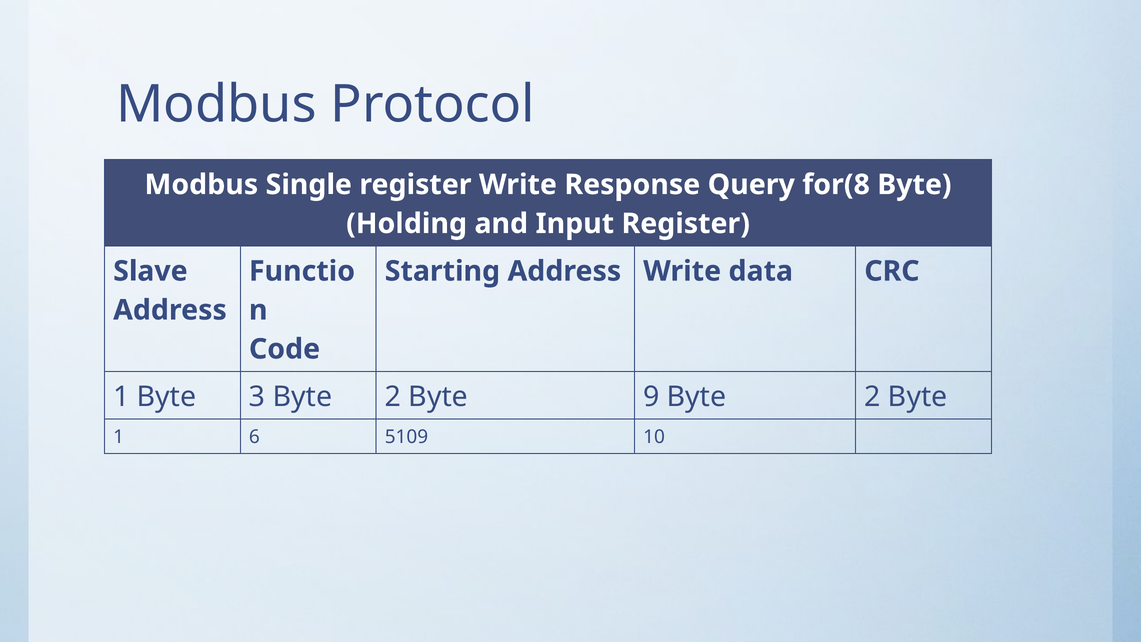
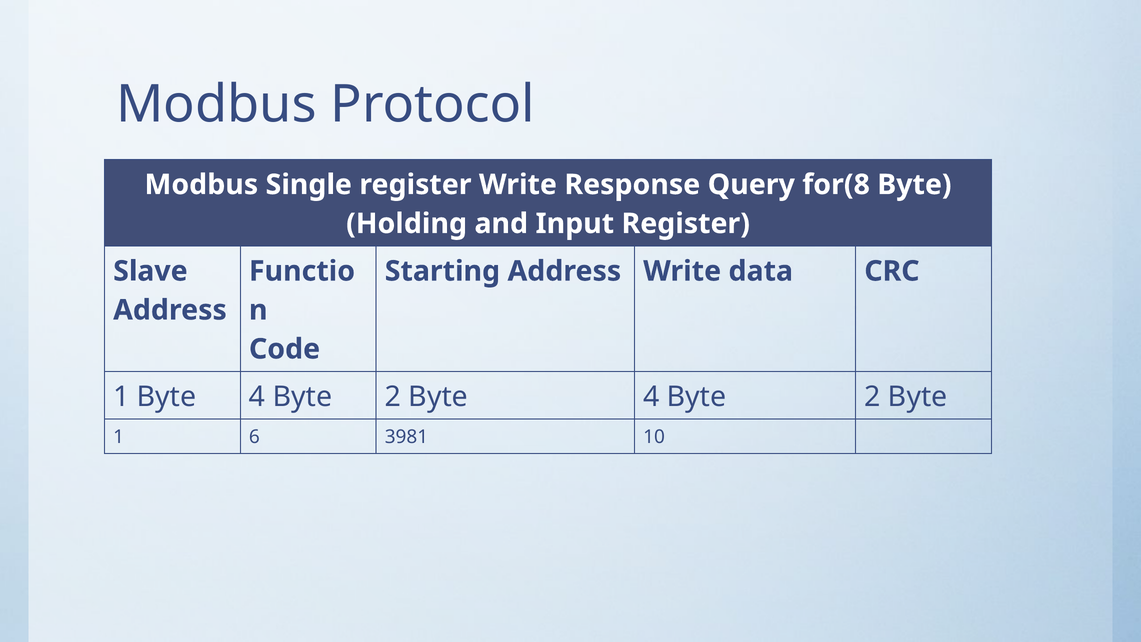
1 Byte 3: 3 -> 4 (257, 397)
2 Byte 9: 9 -> 4 (651, 397)
5109: 5109 -> 3981 (406, 437)
